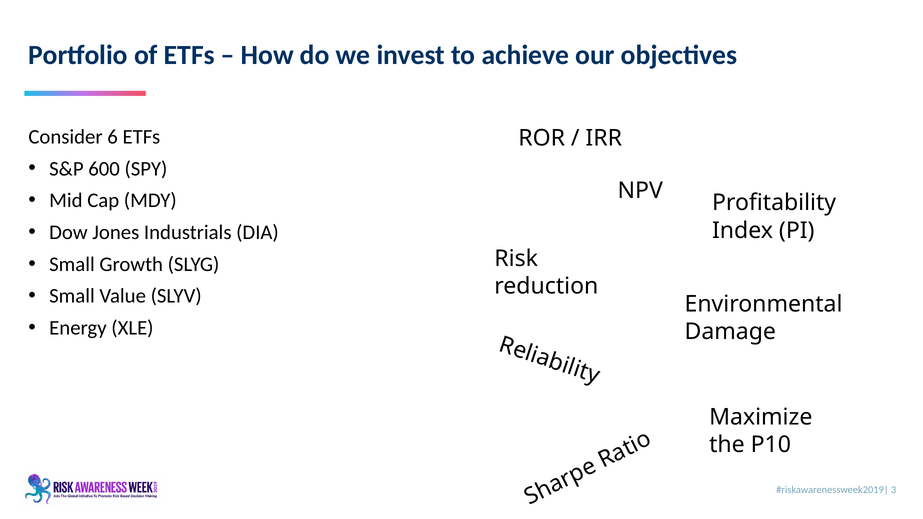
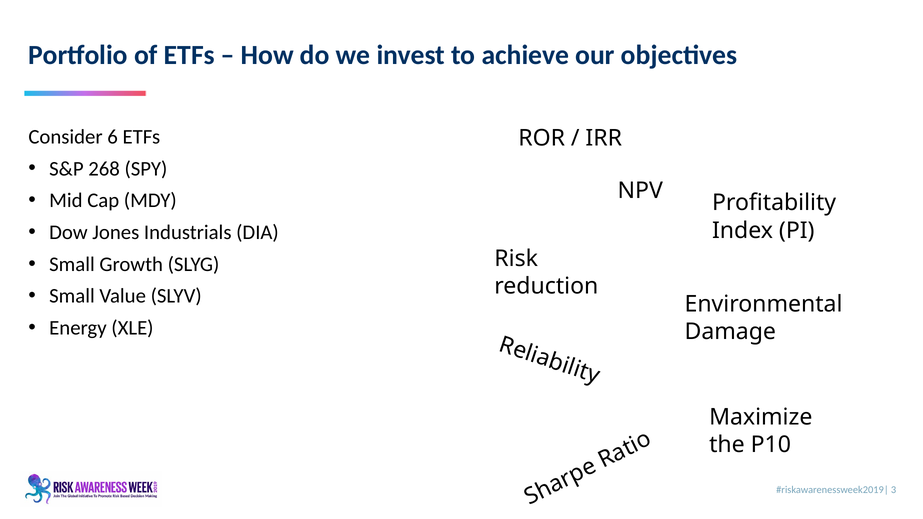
600: 600 -> 268 (104, 169)
